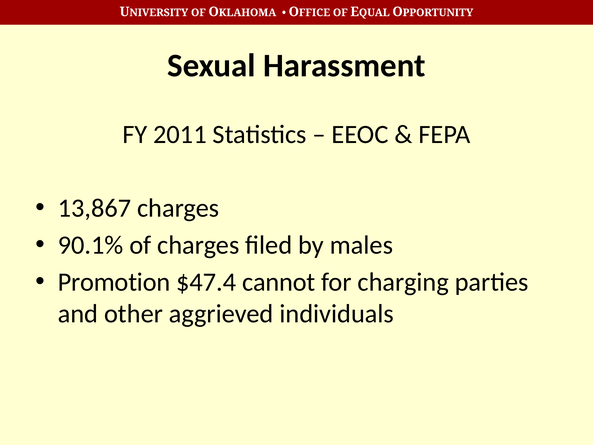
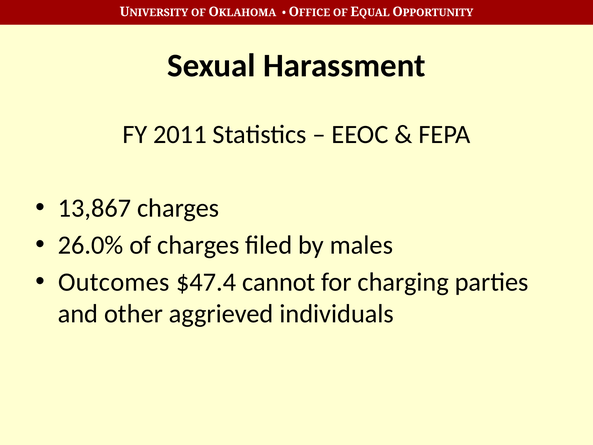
90.1%: 90.1% -> 26.0% (91, 245)
Promotion: Promotion -> Outcomes (114, 282)
